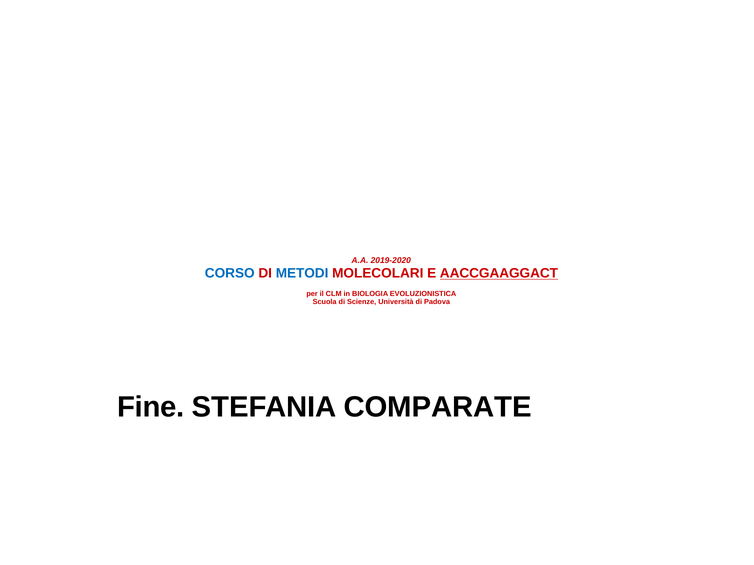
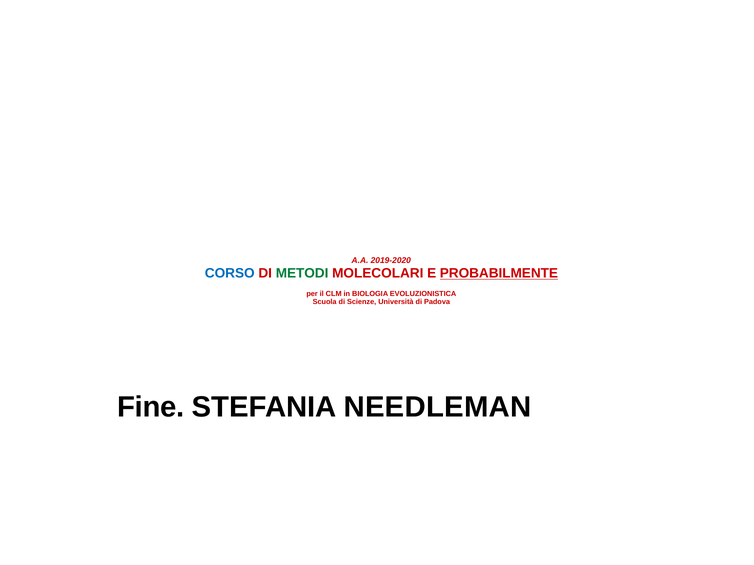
METODI colour: blue -> green (302, 273)
AACCGAAGGACT: AACCGAAGGACT -> PROBABILMENTE (499, 273)
COMPARATE: COMPARATE -> NEEDLEMAN (438, 407)
